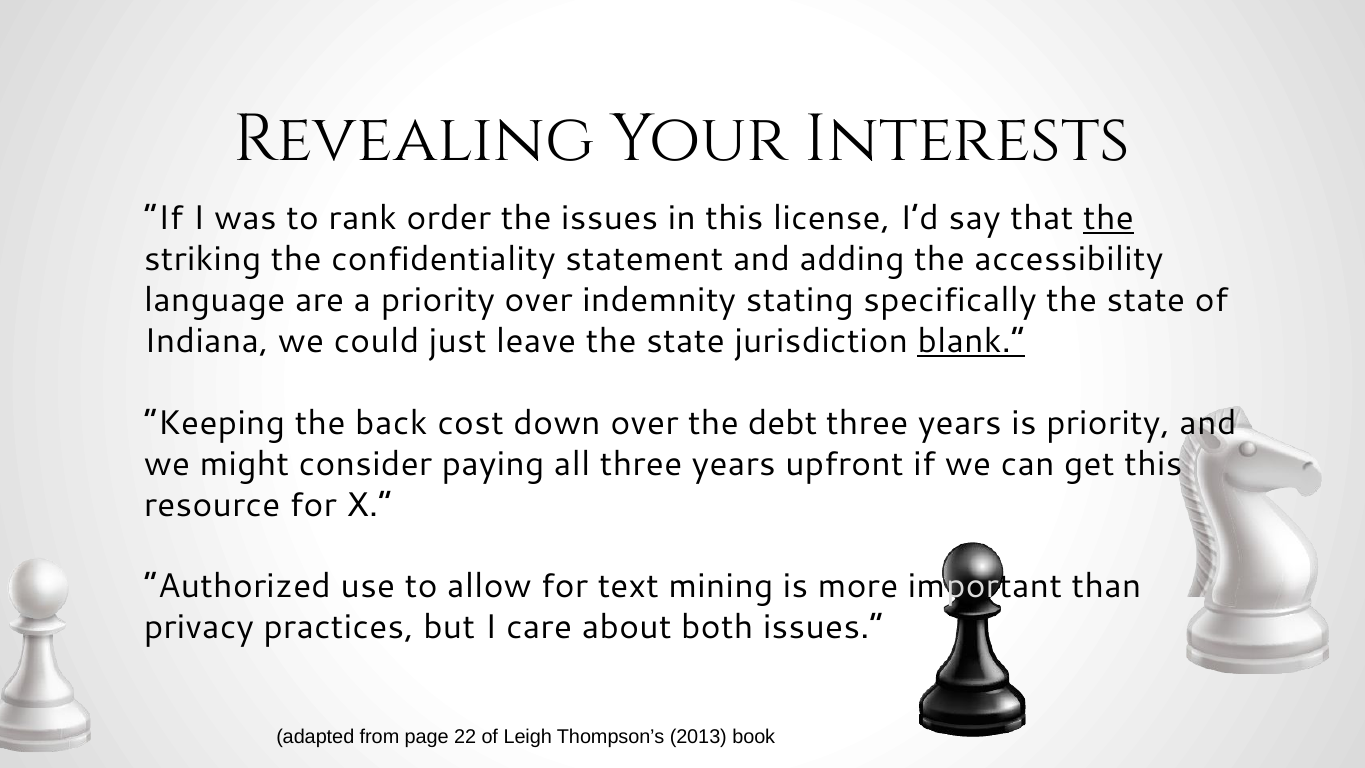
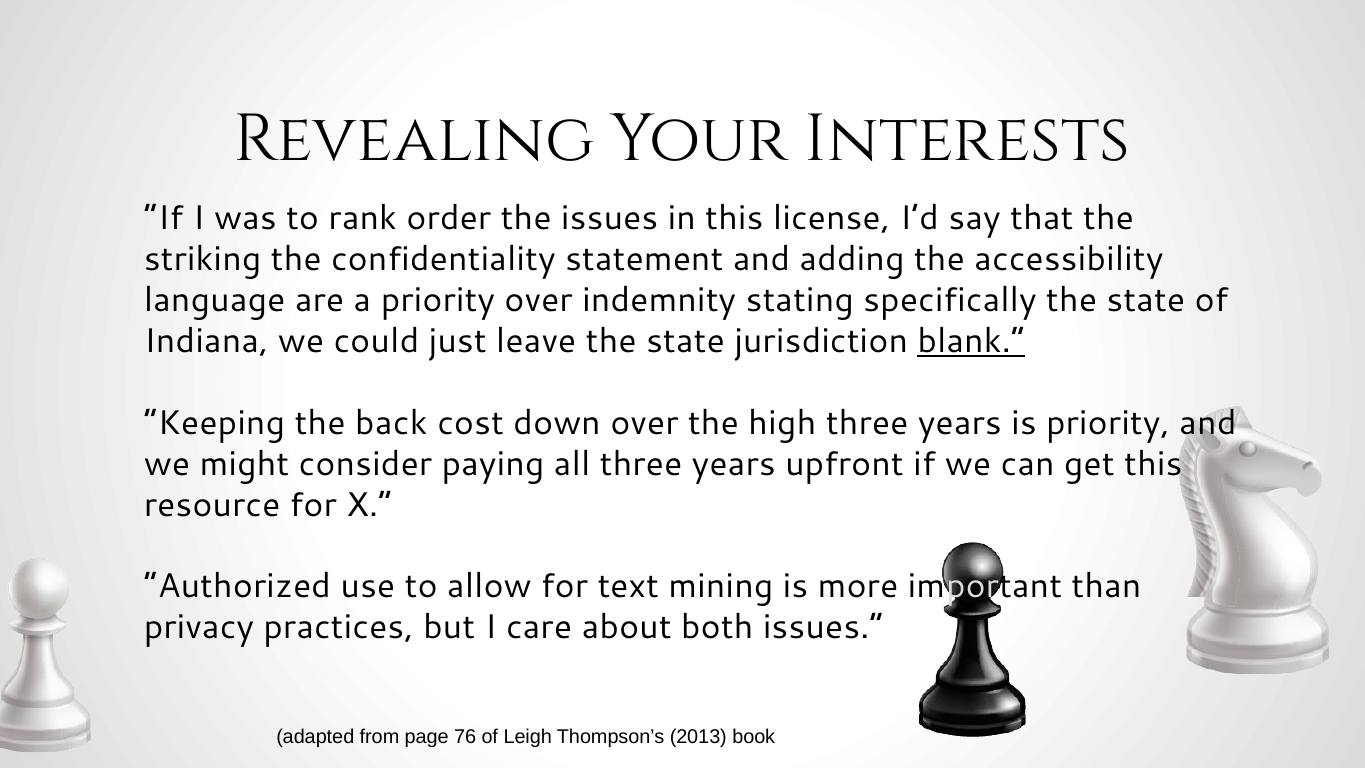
the underline: present -> none (1108, 218)
debt: debt -> high (782, 423)
22: 22 -> 76 (465, 737)
